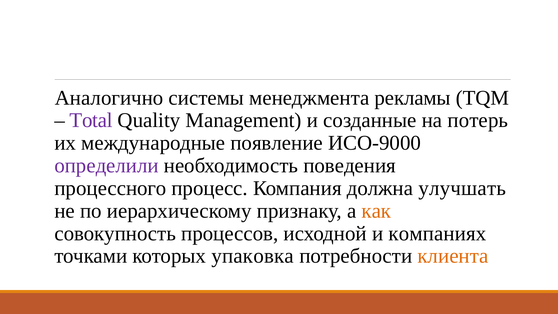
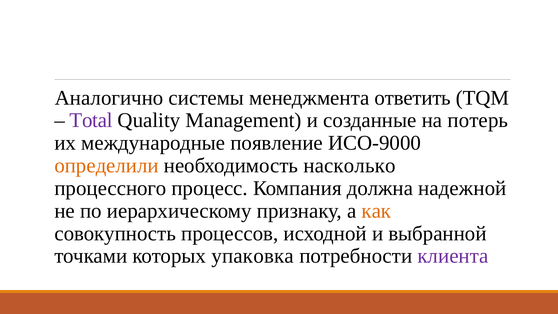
рекламы: рекламы -> ответить (413, 98)
определили colour: purple -> orange (107, 166)
поведения: поведения -> насколько (349, 166)
улучшать: улучшать -> надежной (462, 188)
компаниях: компаниях -> выбранной (438, 233)
клиента colour: orange -> purple (453, 256)
